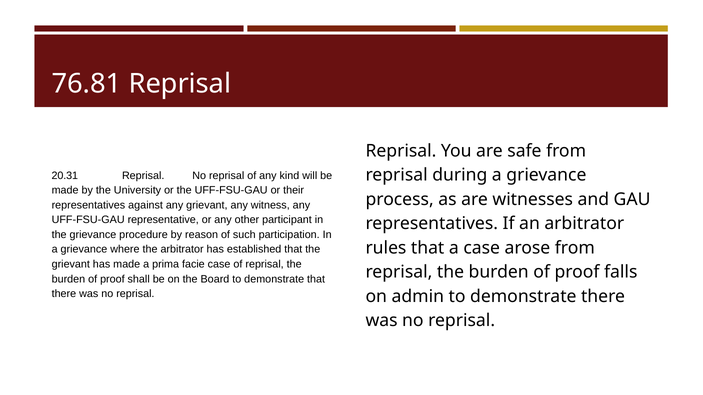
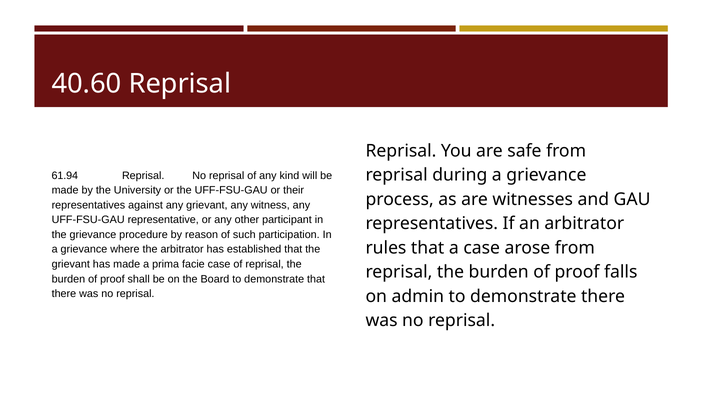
76.81: 76.81 -> 40.60 (87, 84)
20.31: 20.31 -> 61.94 (65, 176)
